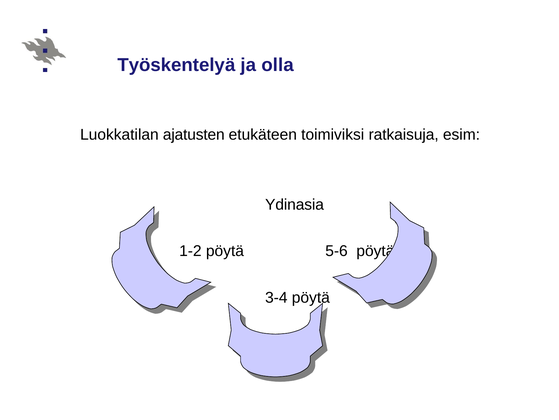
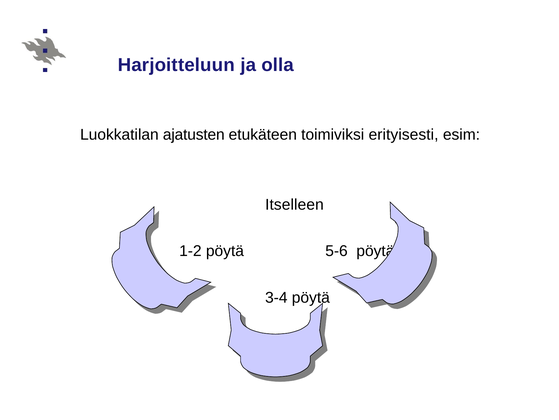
Työskentelyä: Työskentelyä -> Harjoitteluun (176, 65)
ratkaisuja: ratkaisuja -> erityisesti (404, 134)
Ydinasia: Ydinasia -> Itselleen (294, 204)
